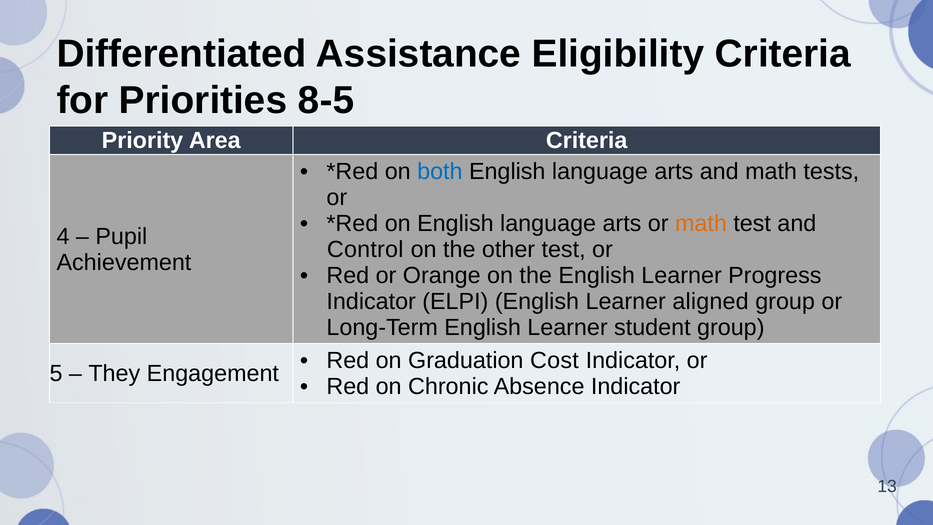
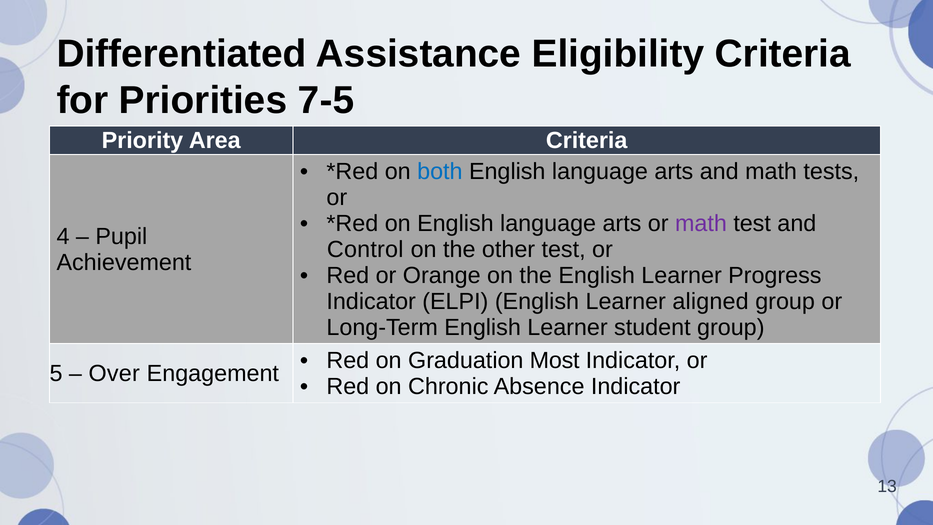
8-5: 8-5 -> 7-5 (326, 100)
math colour: orange -> purple (701, 223)
Cost: Cost -> Most (555, 360)
They: They -> Over (114, 373)
